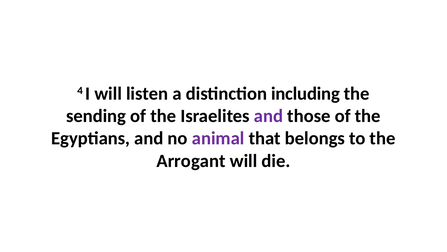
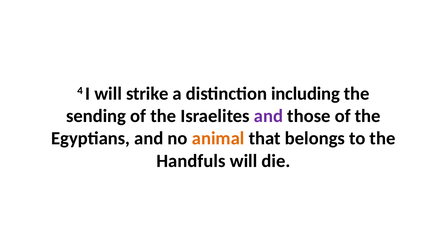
listen: listen -> strike (147, 93)
animal colour: purple -> orange (218, 138)
Arrogant: Arrogant -> Handfuls (191, 161)
